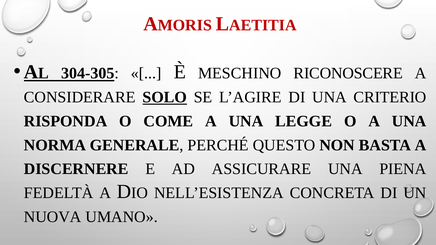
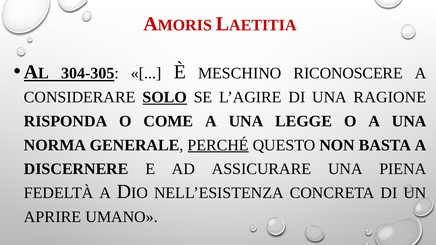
CRITERIO: CRITERIO -> RAGIONE (390, 97)
PERCHÉ underline: none -> present (218, 145)
NUOVA: NUOVA -> APRIRE (53, 217)
